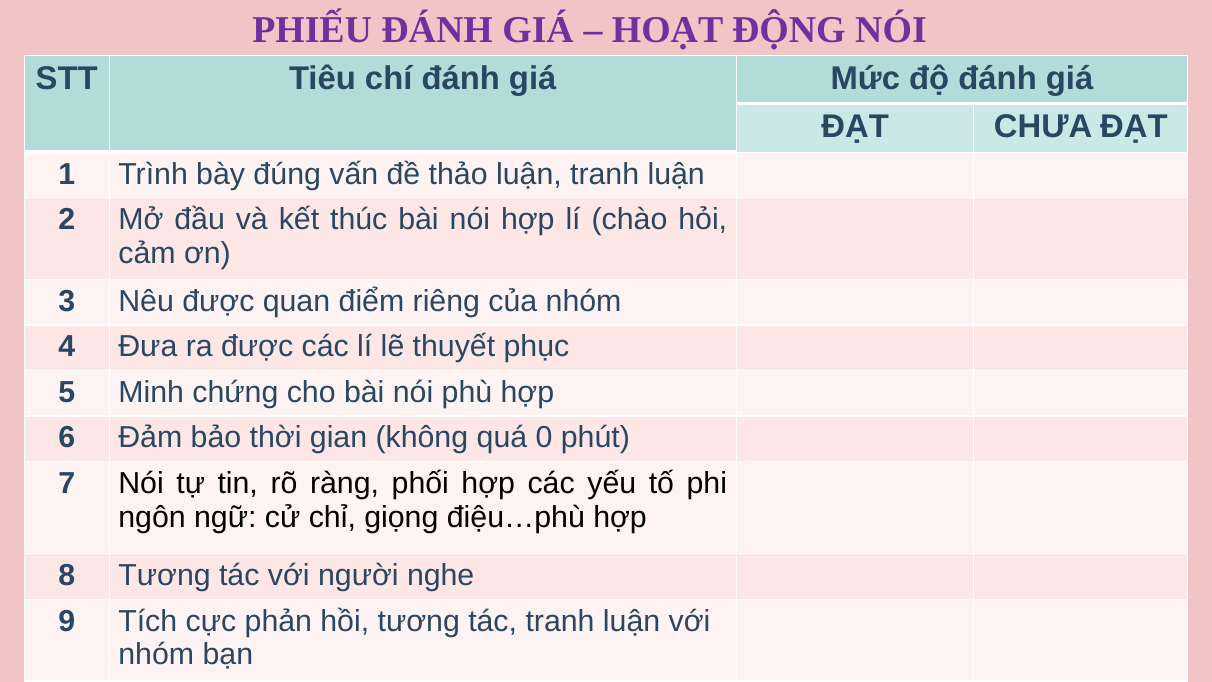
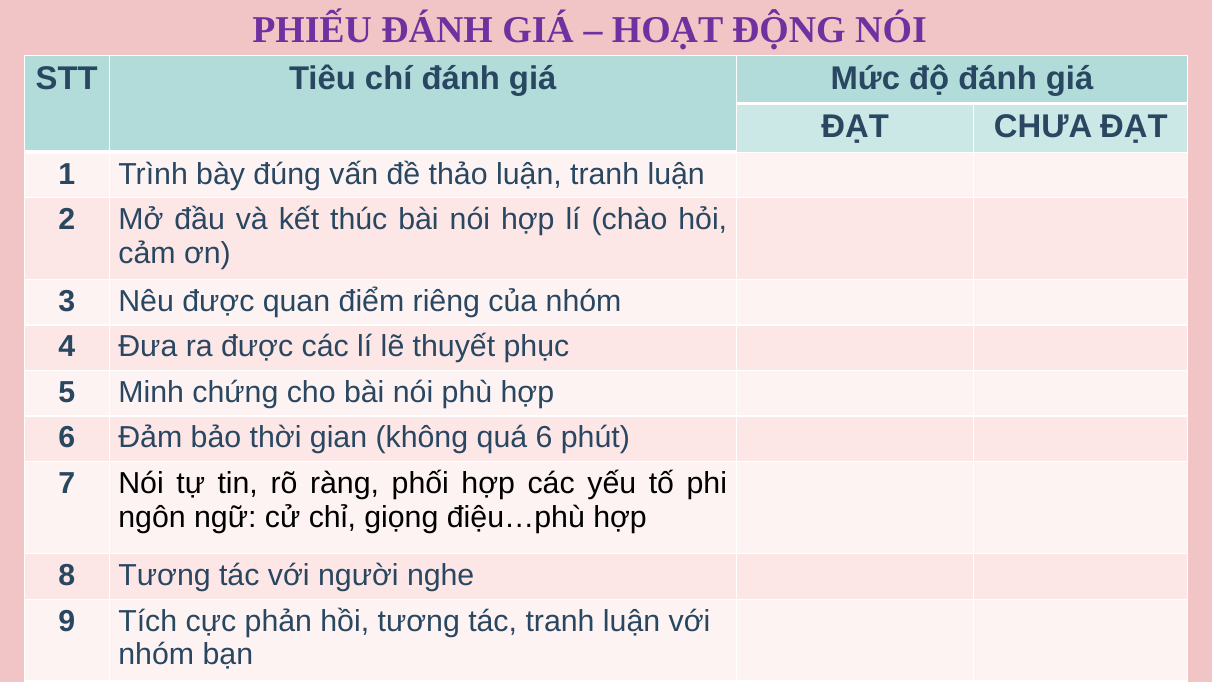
quá 0: 0 -> 6 (544, 438)
